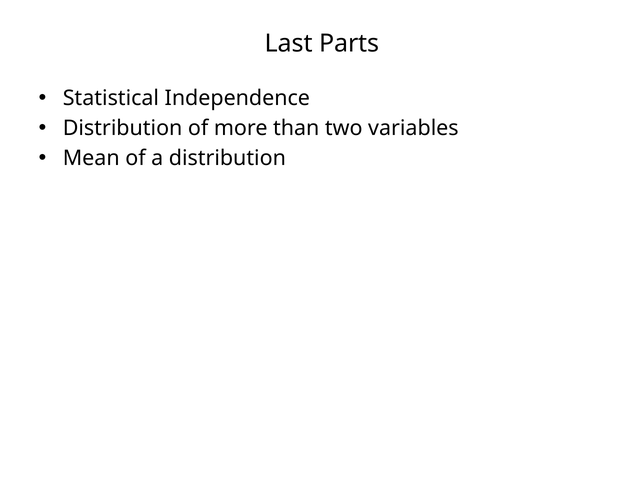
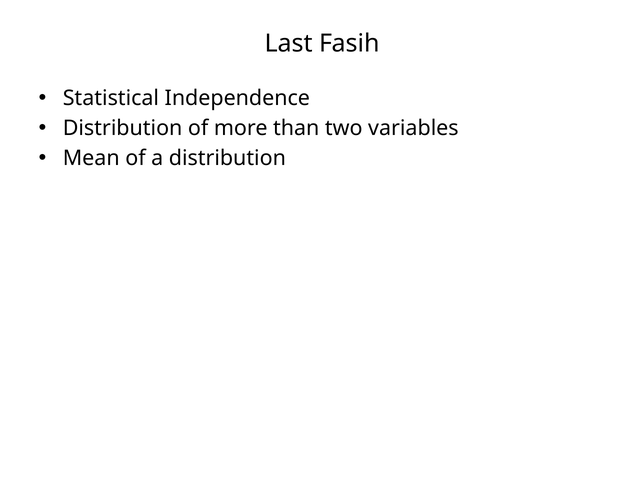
Parts: Parts -> Fasih (349, 44)
